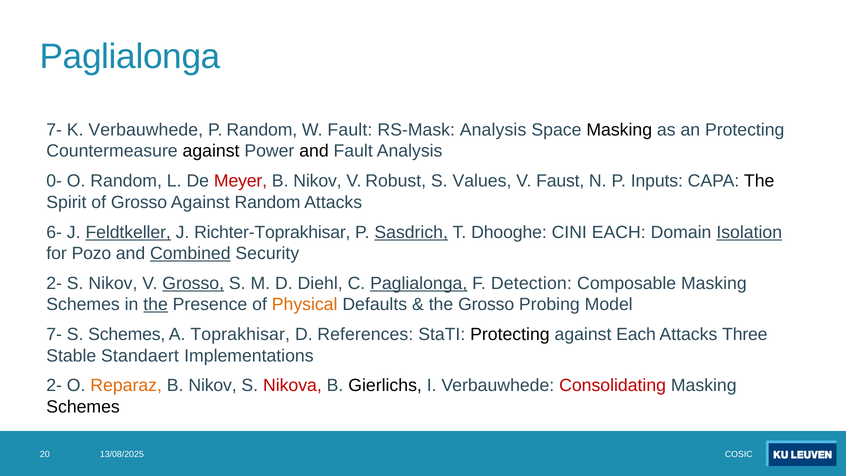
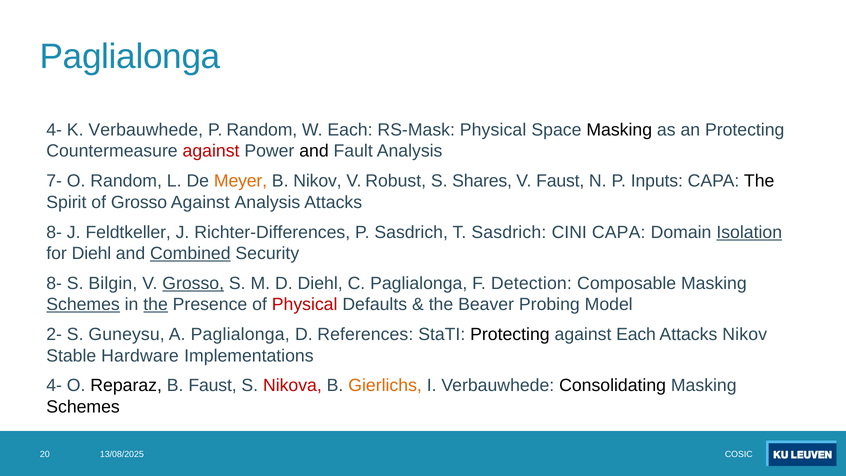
7-: 7- -> 4- (54, 130)
W Fault: Fault -> Each (350, 130)
RS-Mask Analysis: Analysis -> Physical (493, 130)
against colour: black -> red (211, 151)
0-: 0- -> 7- (54, 181)
Meyer colour: red -> orange (241, 181)
Values: Values -> Shares (482, 181)
Against Random: Random -> Analysis (267, 202)
6-: 6- -> 8- (54, 232)
Feldtkeller underline: present -> none (128, 232)
Richter-Toprakhisar: Richter-Toprakhisar -> Richter-Differences (272, 232)
Sasdrich underline: present -> none (411, 232)
T Dhooghe: Dhooghe -> Sasdrich (509, 232)
CINI EACH: EACH -> CAPA (619, 232)
for Pozo: Pozo -> Diehl (91, 253)
2-: 2- -> 8- (54, 283)
S Nikov: Nikov -> Bilgin (113, 283)
Paglialonga underline: present -> none (419, 283)
Schemes underline: none -> present (83, 304)
Physical colour: orange -> red (305, 304)
the Grosso: Grosso -> Beaver (486, 304)
7-: 7- -> 2- (54, 334)
S Schemes: Schemes -> Guneysu (127, 334)
A Toprakhisar: Toprakhisar -> Paglialonga (240, 334)
Attacks Three: Three -> Nikov (745, 334)
Standaert: Standaert -> Hardware (140, 356)
2-: 2- -> 4- (54, 386)
Reparaz colour: orange -> black (126, 386)
Nikov: Nikov -> Faust (213, 386)
Gierlichs colour: black -> orange (385, 386)
Consolidating colour: red -> black (613, 386)
